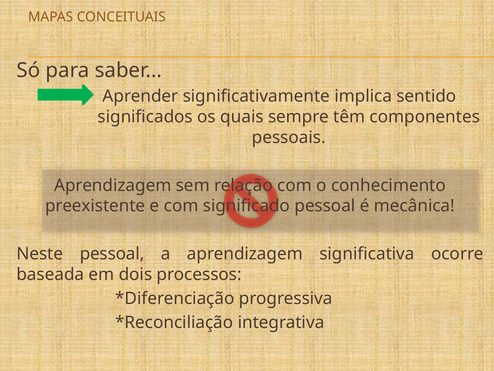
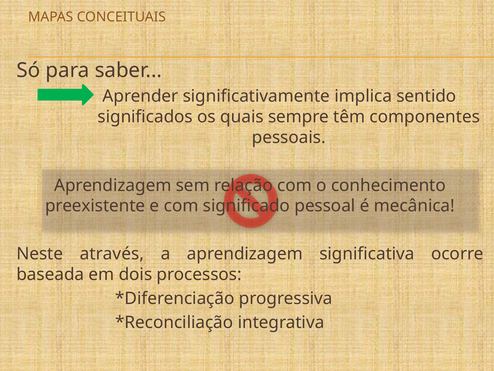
Neste pessoal: pessoal -> através (112, 254)
